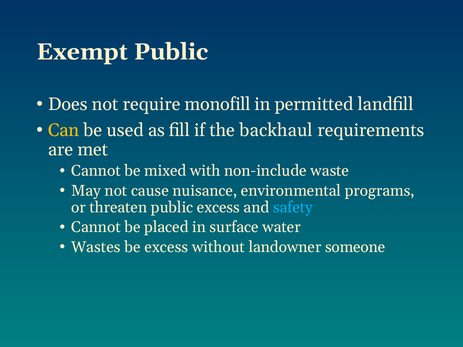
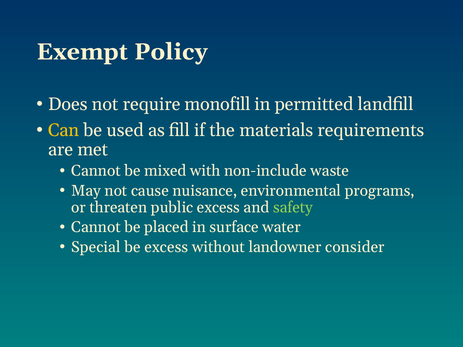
Exempt Public: Public -> Policy (171, 52)
backhaul: backhaul -> materials (276, 130)
safety colour: light blue -> light green (293, 208)
Wastes: Wastes -> Special (96, 247)
someone: someone -> consider (355, 247)
